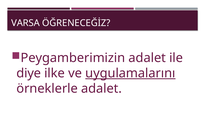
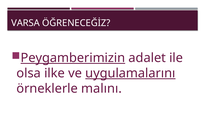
Peygamberimizin underline: none -> present (73, 58)
diye: diye -> olsa (29, 73)
örneklerle adalet: adalet -> malını (101, 89)
